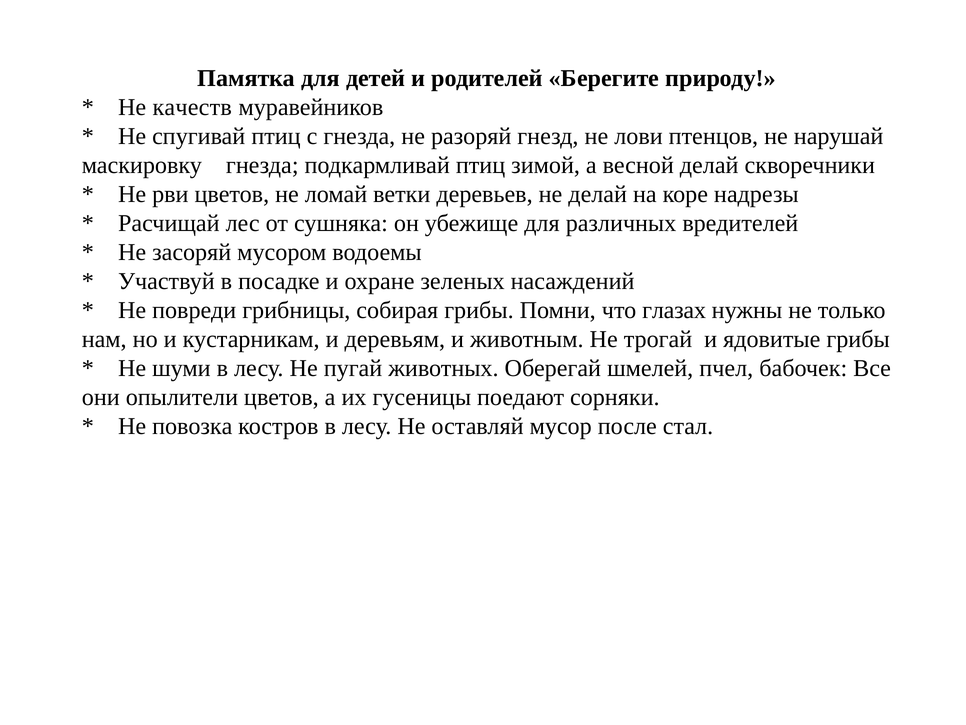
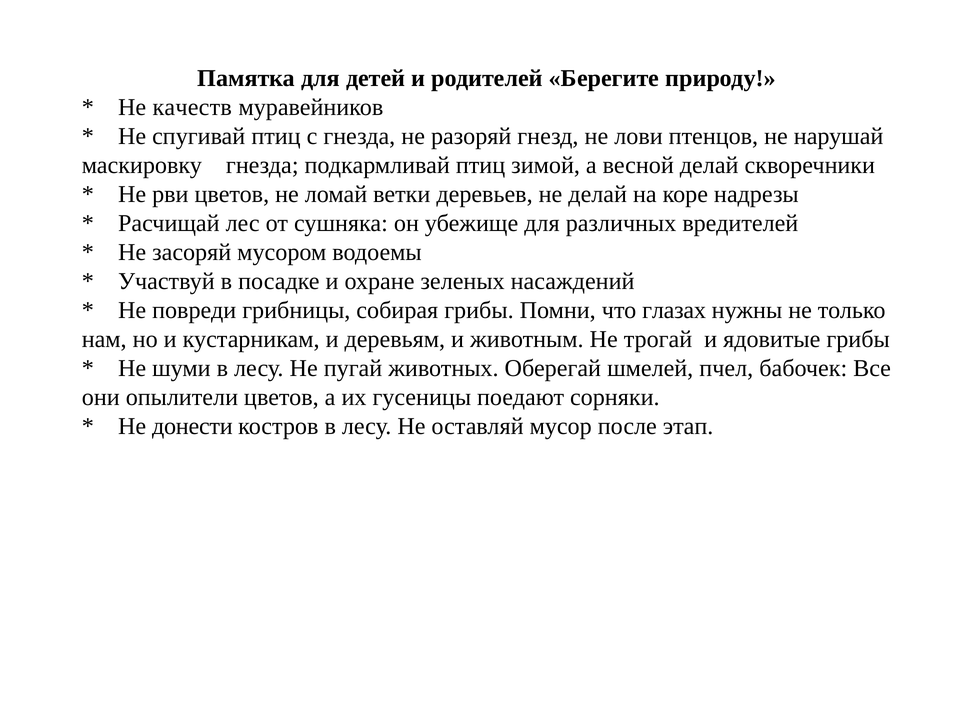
повозка: повозка -> донести (192, 426)
стал: стал -> этап (688, 426)
